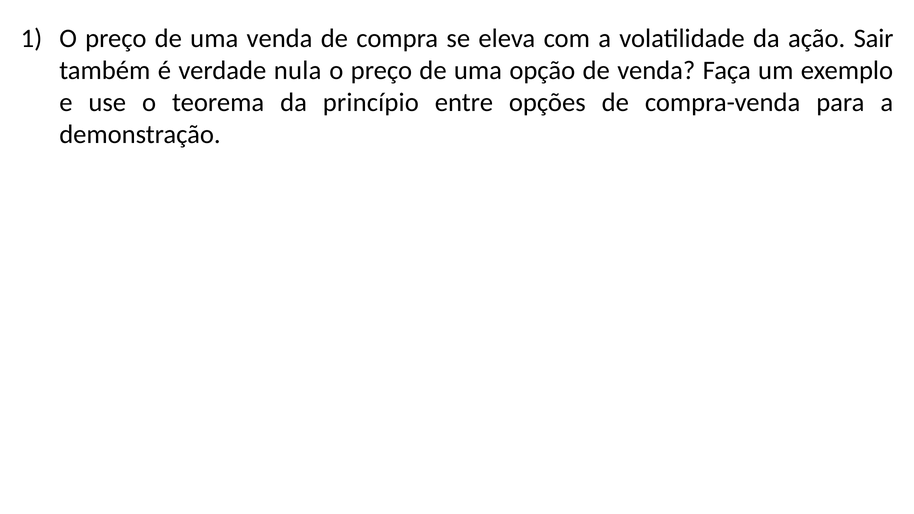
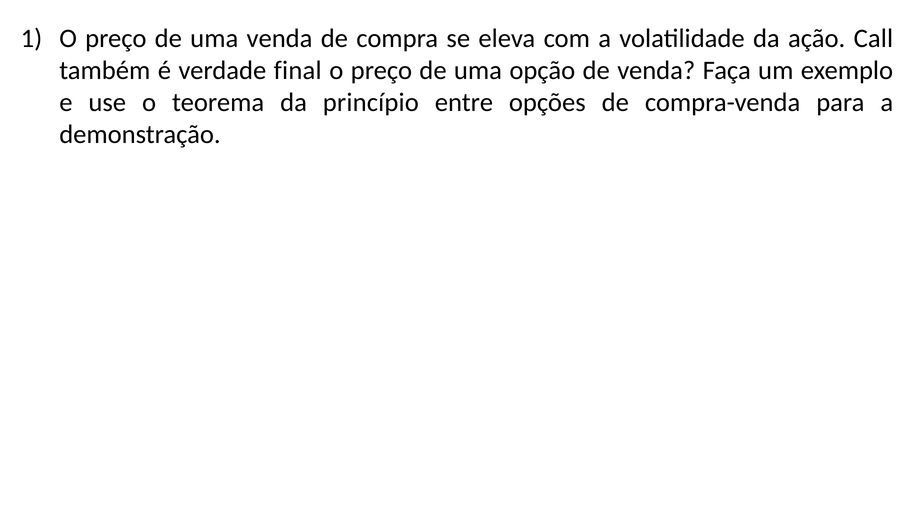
Sair: Sair -> Call (873, 38)
nula: nula -> final (298, 70)
